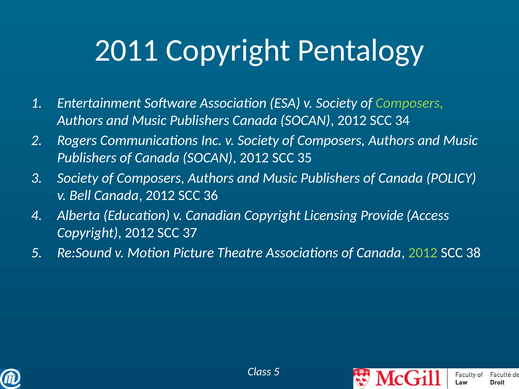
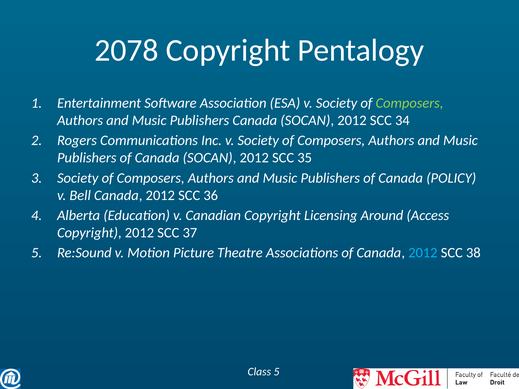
2011: 2011 -> 2078 (126, 50)
Provide: Provide -> Around (382, 216)
2012 colour: light green -> light blue (423, 253)
